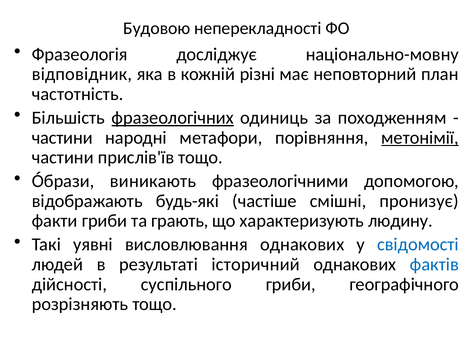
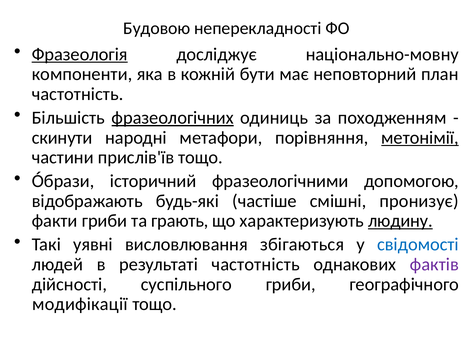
Фразеологія underline: none -> present (80, 54)
відповідник: відповідник -> компоненти (82, 74)
різні: різні -> бути (257, 74)
частини: частини -> скинути (62, 138)
виникають: виникають -> історичний (153, 181)
людину underline: none -> present (400, 221)
висловлювання однакових: однакових -> збігаються (302, 244)
результаті історичний: історичний -> частотність (256, 264)
фактів colour: blue -> purple (434, 264)
розрізняють: розрізняють -> модифікації (80, 304)
